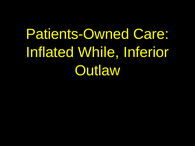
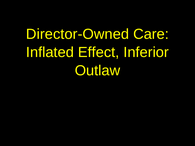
Patients-Owned: Patients-Owned -> Director-Owned (78, 34)
While: While -> Effect (99, 52)
